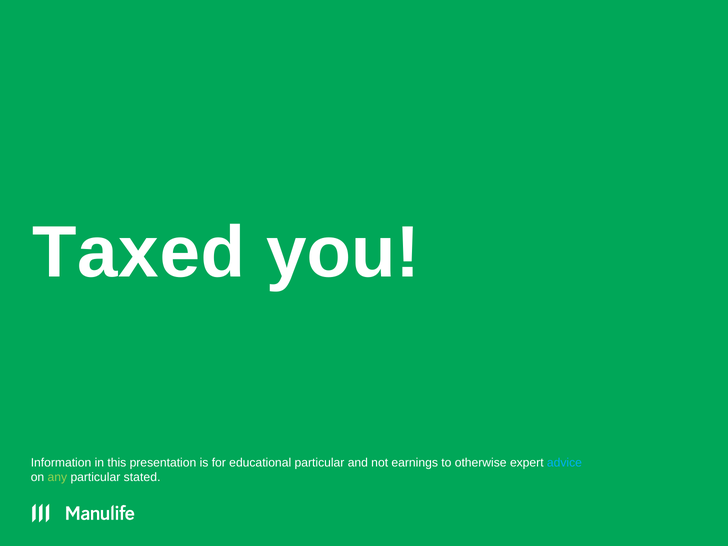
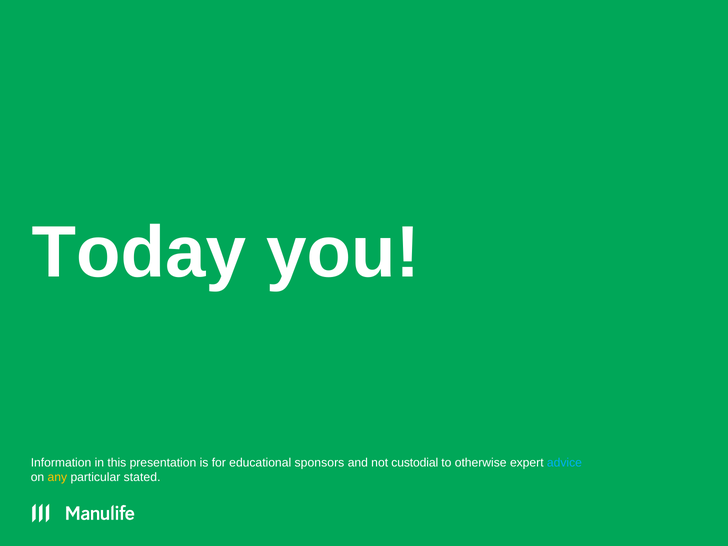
Taxed: Taxed -> Today (139, 253)
educational particular: particular -> sponsors (319, 463)
earnings: earnings -> custodial (415, 463)
any colour: light green -> yellow (57, 477)
